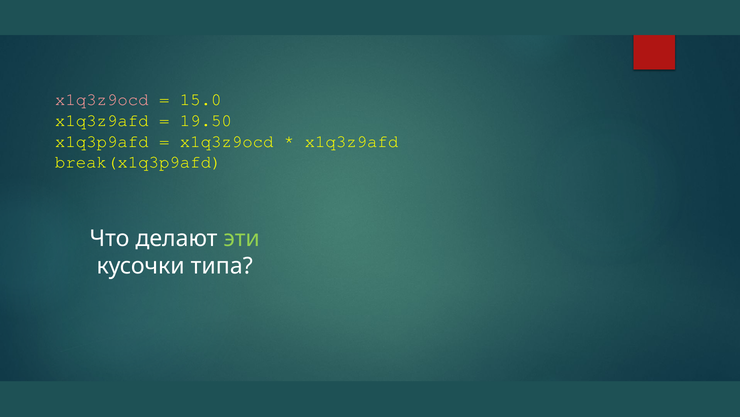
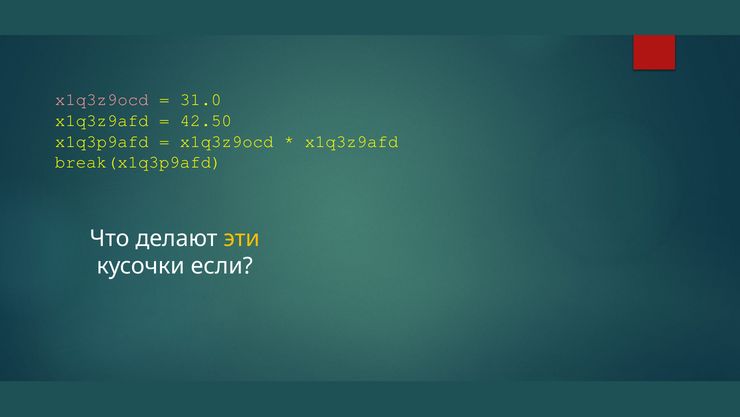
15.0: 15.0 -> 31.0 (201, 99)
19.50: 19.50 -> 42.50 (206, 120)
эти colour: light green -> yellow (242, 238)
типа: типа -> если (222, 266)
